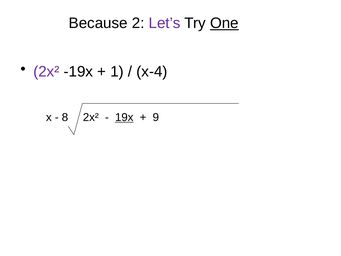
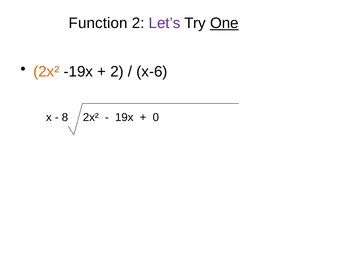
Because: Because -> Function (98, 23)
2x² colour: purple -> orange (46, 72)
1: 1 -> 2 (117, 72)
x-4: x-4 -> x-6 (152, 72)
19x underline: present -> none (124, 117)
9: 9 -> 0 (156, 117)
